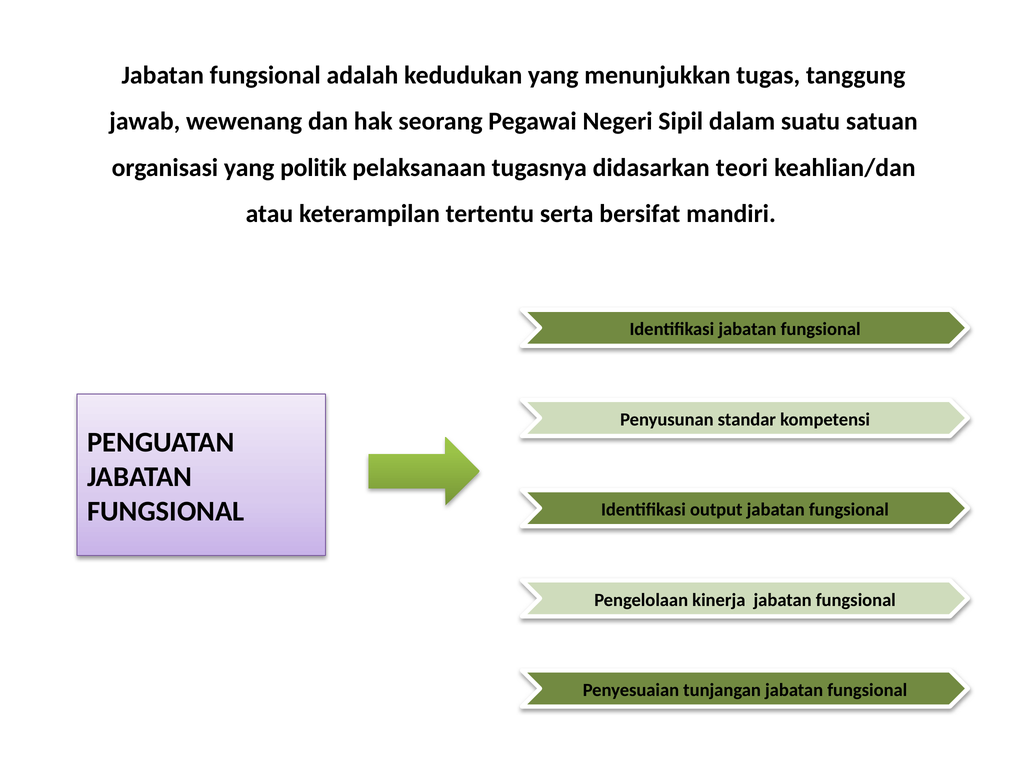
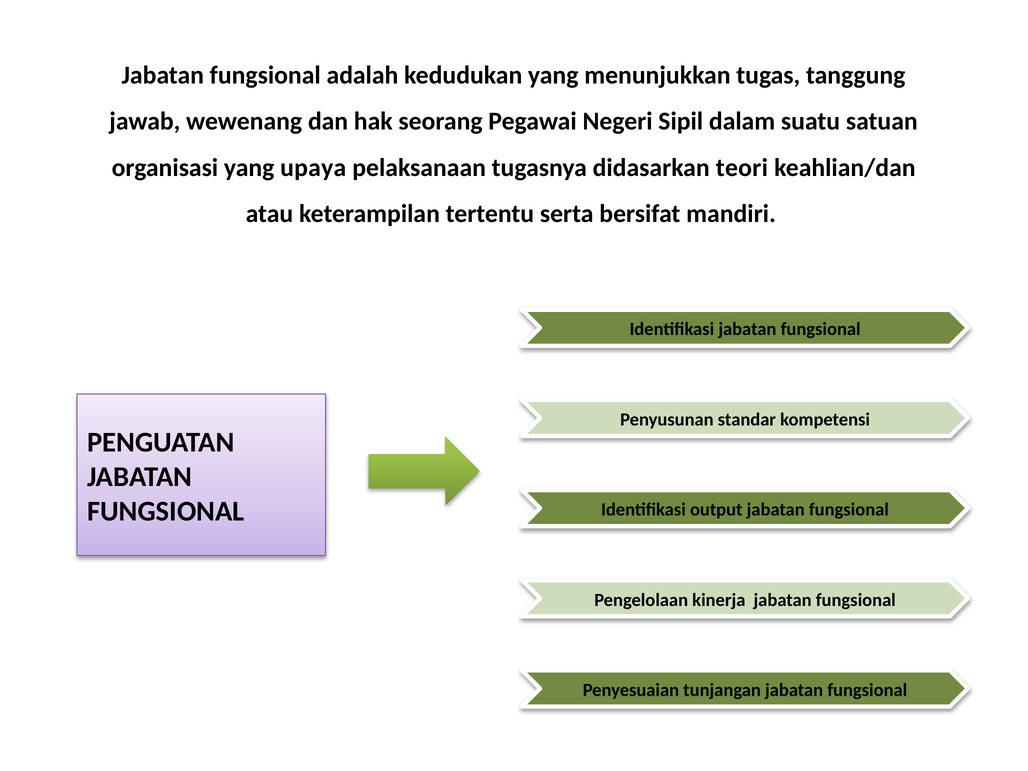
politik: politik -> upaya (313, 168)
